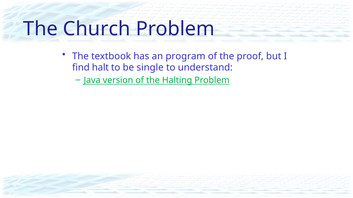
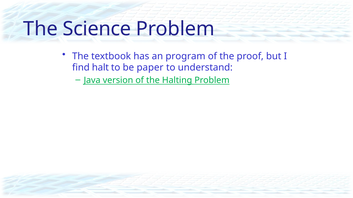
Church: Church -> Science (97, 29)
single: single -> paper (150, 68)
